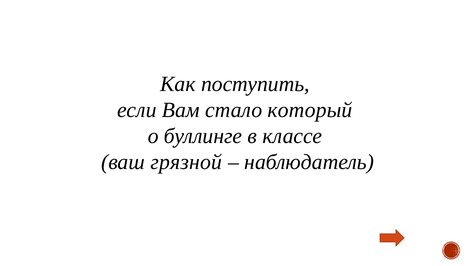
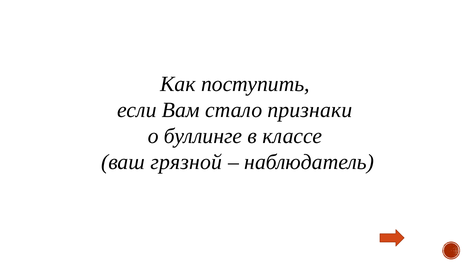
который: который -> признаки (310, 110)
